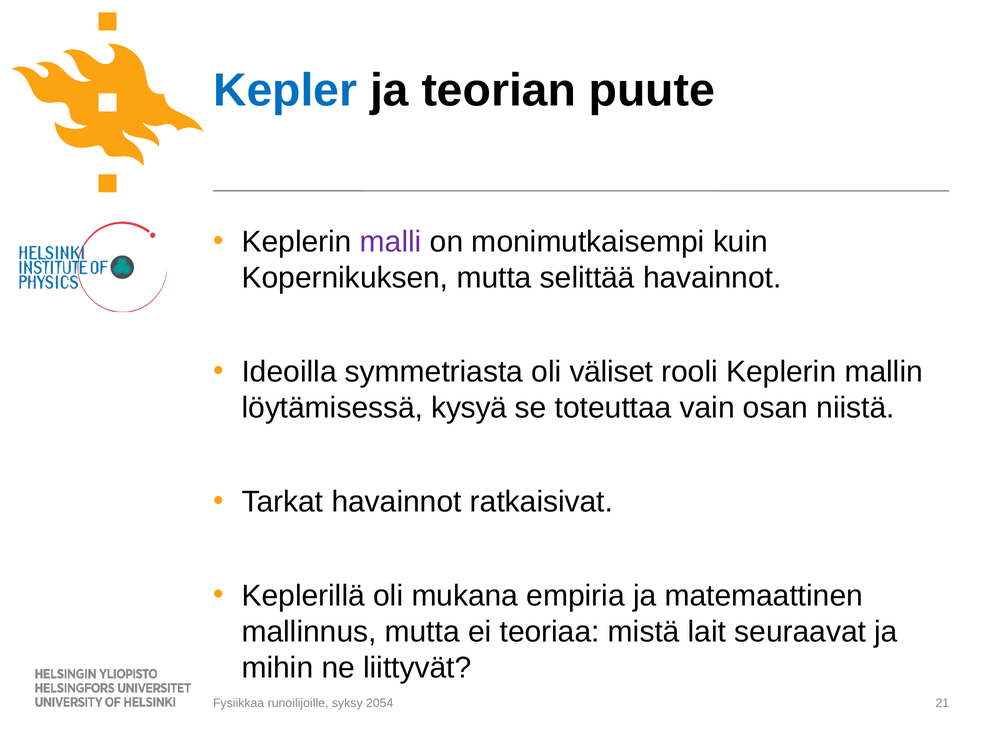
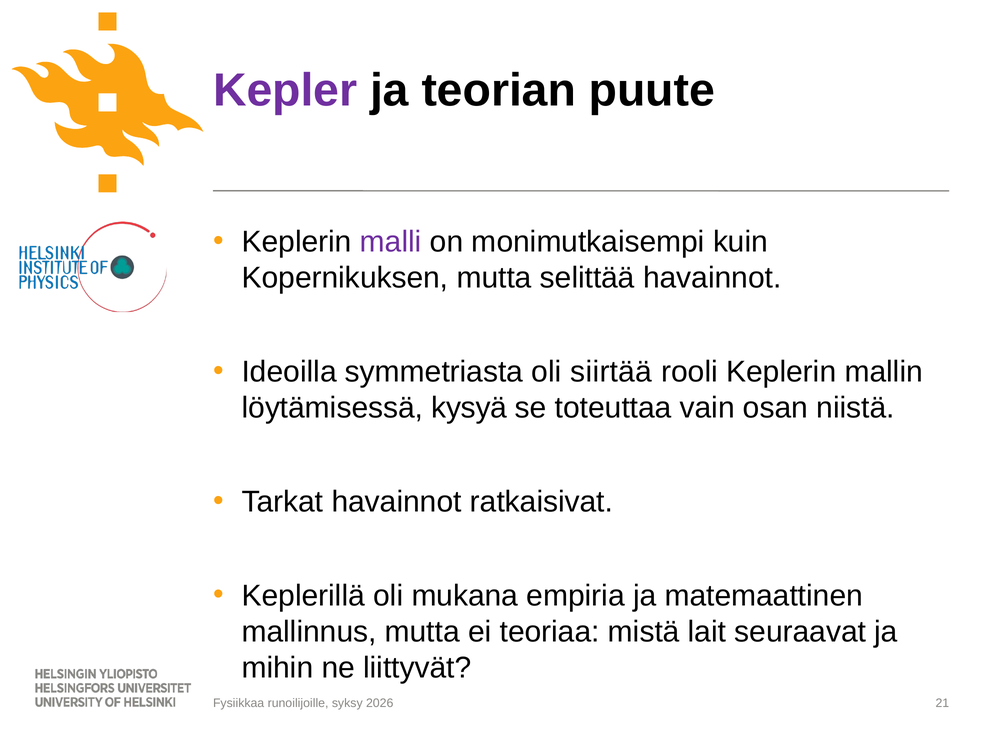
Kepler colour: blue -> purple (285, 90)
väliset: väliset -> siirtää (611, 372)
2054: 2054 -> 2026 (380, 703)
